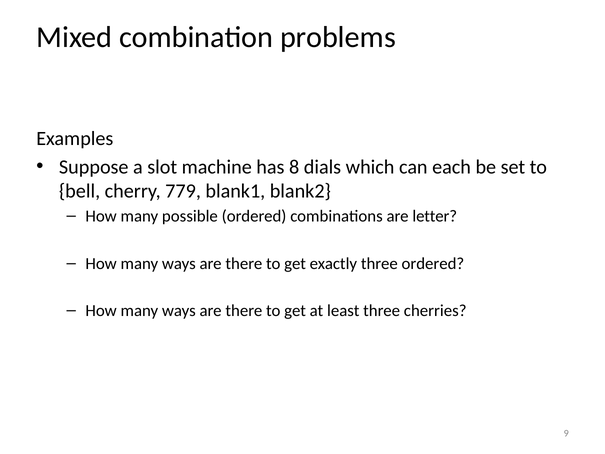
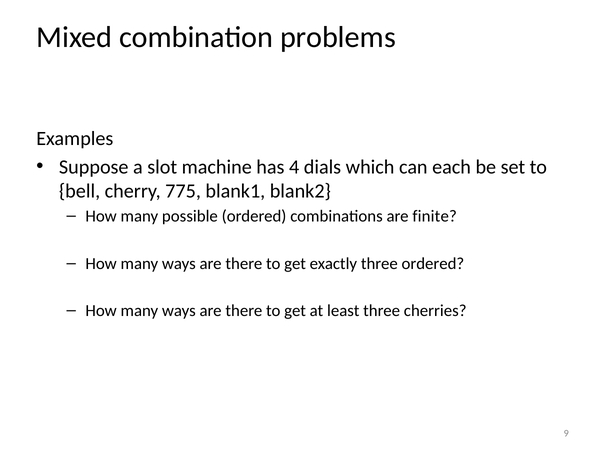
8: 8 -> 4 (294, 167)
779: 779 -> 775 (183, 191)
letter: letter -> finite (435, 216)
